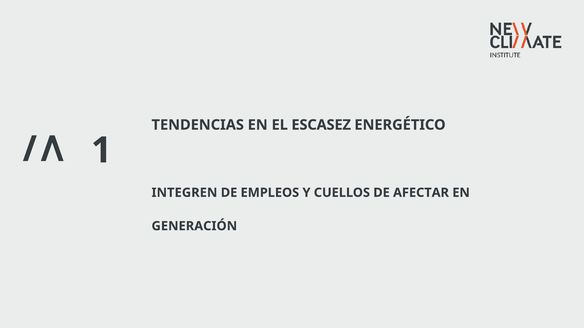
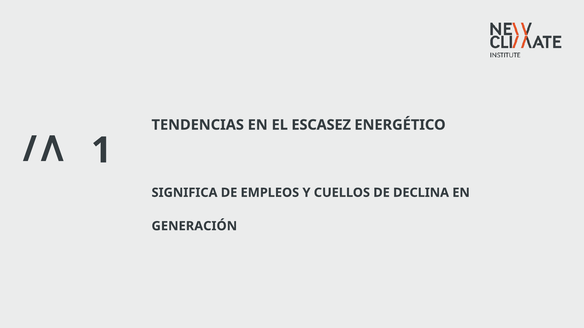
INTEGREN: INTEGREN -> SIGNIFICA (184, 193)
AFECTAR: AFECTAR -> DECLINA (421, 193)
